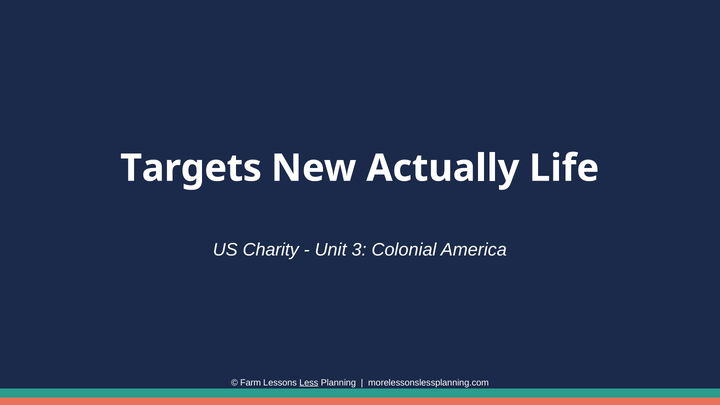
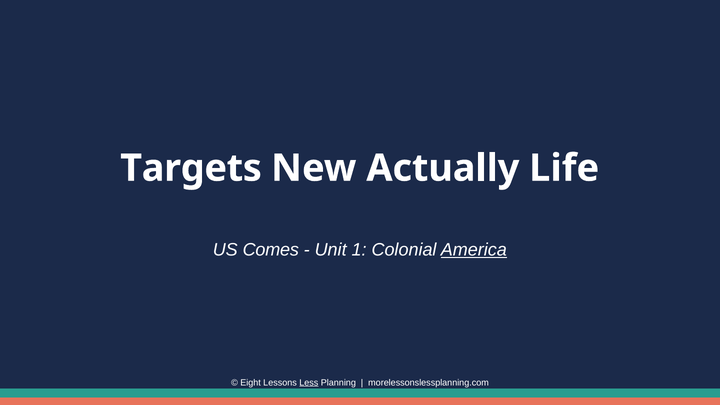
Charity: Charity -> Comes (271, 250)
3: 3 -> 1 (359, 250)
America underline: none -> present (474, 250)
Farm: Farm -> Eight (251, 383)
